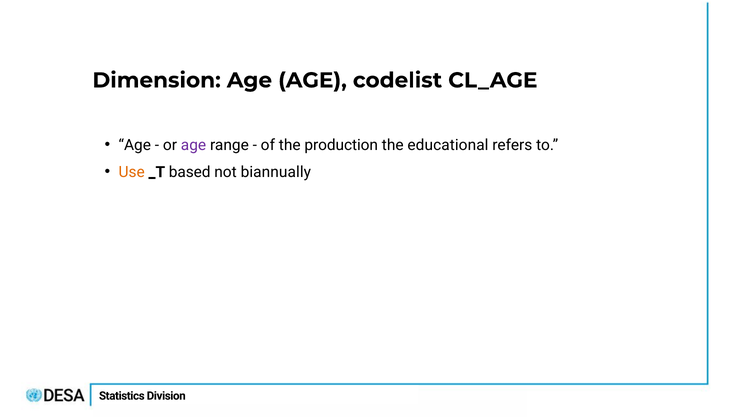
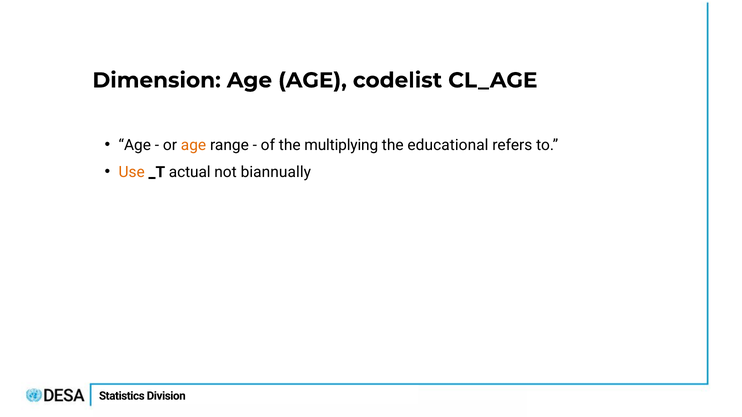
age colour: purple -> orange (194, 145)
production: production -> multiplying (341, 145)
based: based -> actual (190, 172)
